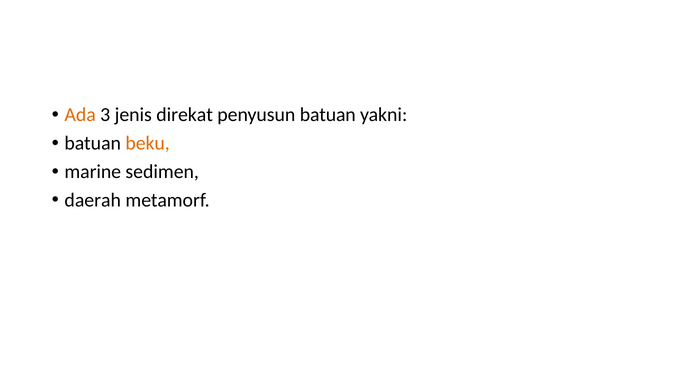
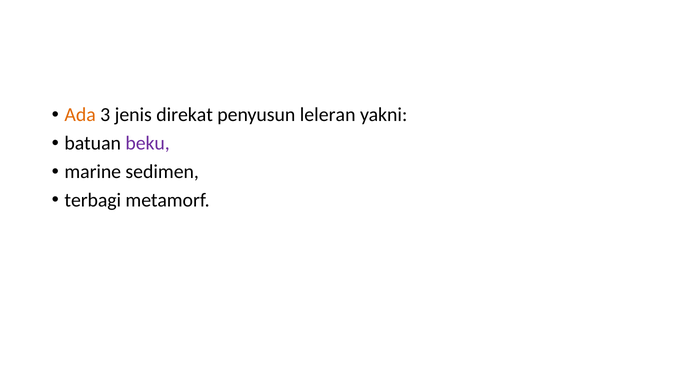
penyusun batuan: batuan -> leleran (328, 115)
beku colour: orange -> purple (148, 143)
daerah: daerah -> terbagi (93, 200)
